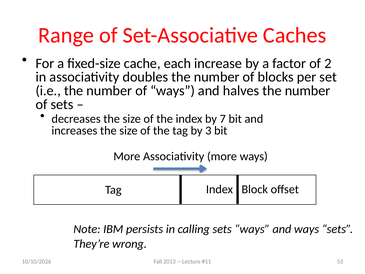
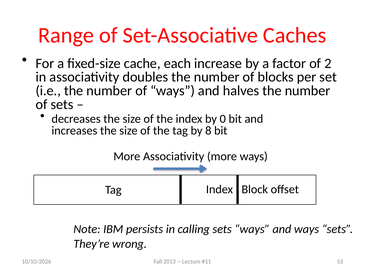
7: 7 -> 0 (223, 119)
3: 3 -> 8 (208, 131)
